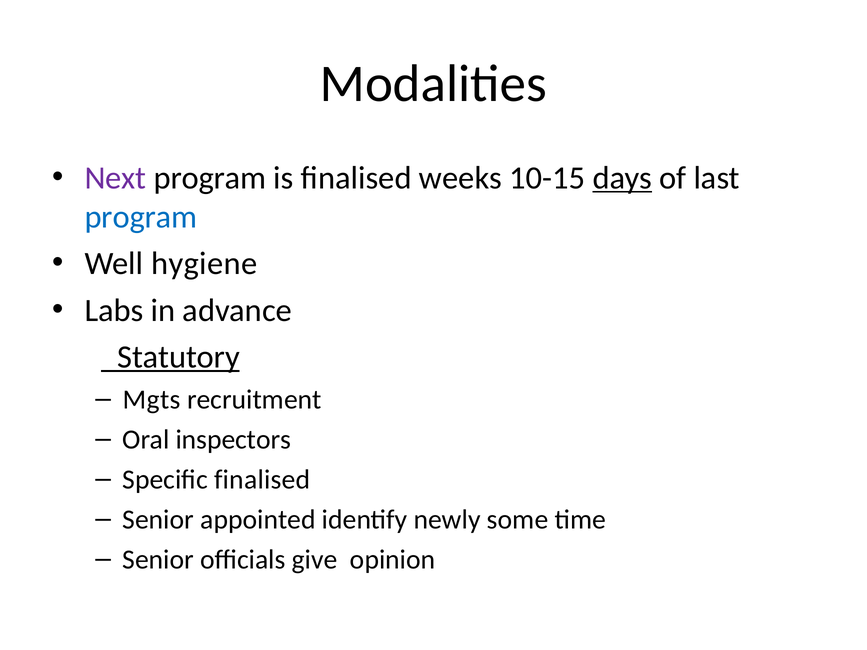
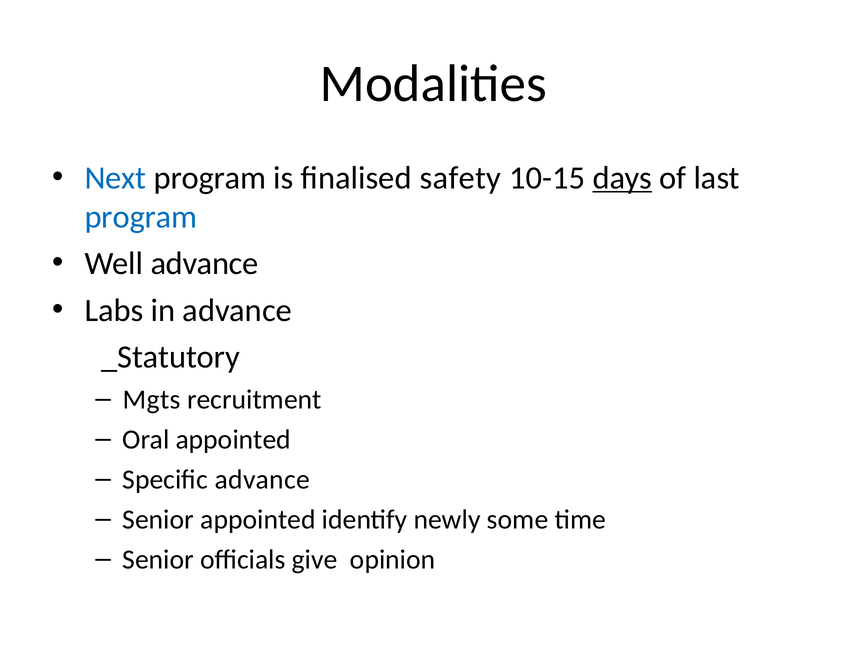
Next colour: purple -> blue (115, 178)
weeks: weeks -> safety (460, 178)
Well hygiene: hygiene -> advance (205, 264)
_Statutory underline: present -> none (170, 357)
Oral inspectors: inspectors -> appointed (233, 440)
Specific finalised: finalised -> advance (262, 480)
